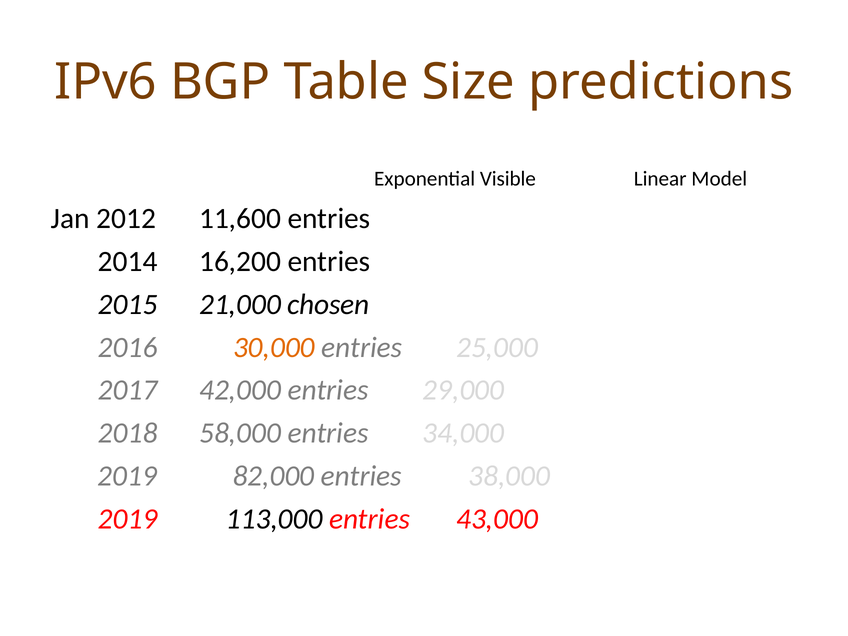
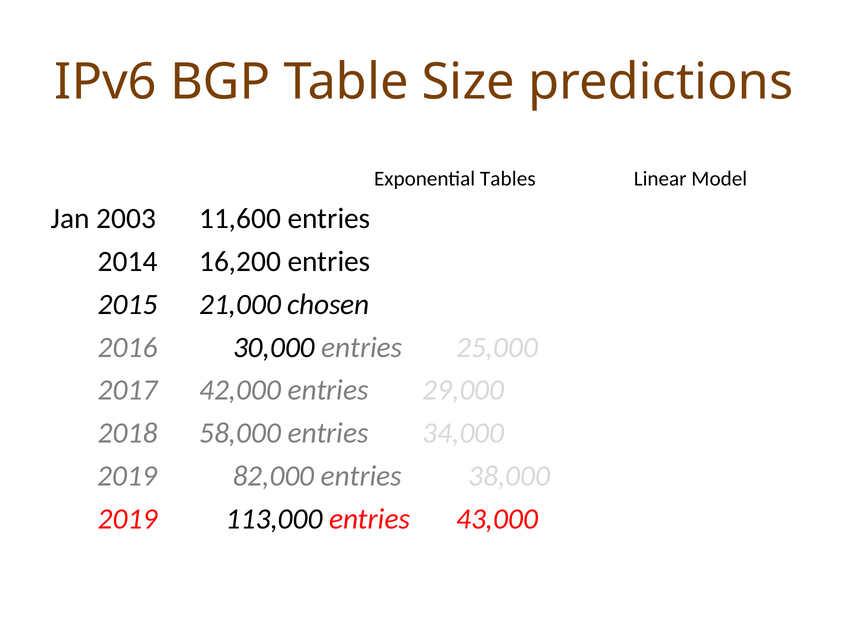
Visible: Visible -> Tables (508, 179)
2012: 2012 -> 2003 (126, 219)
30,000 colour: orange -> black (274, 347)
